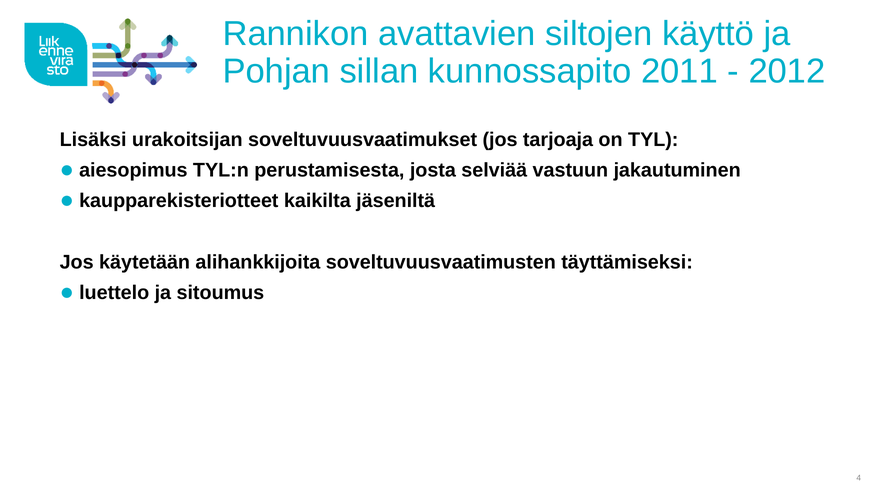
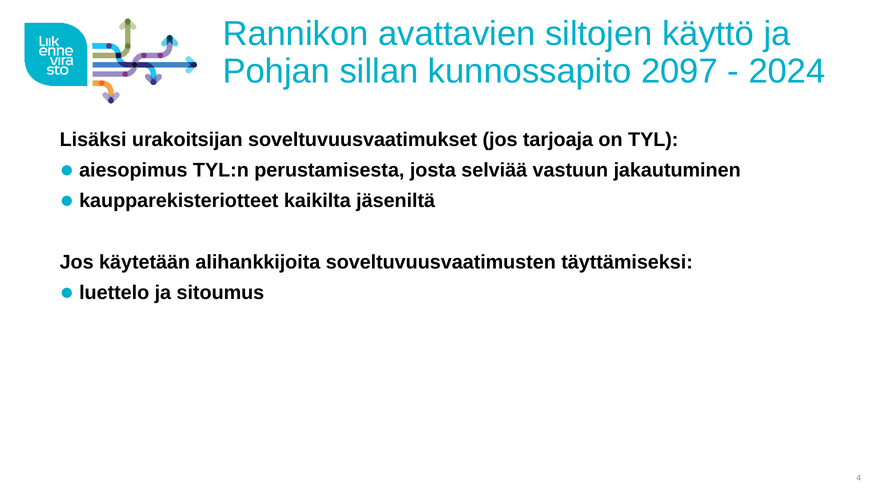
2011: 2011 -> 2097 (679, 71)
2012: 2012 -> 2024 (787, 71)
